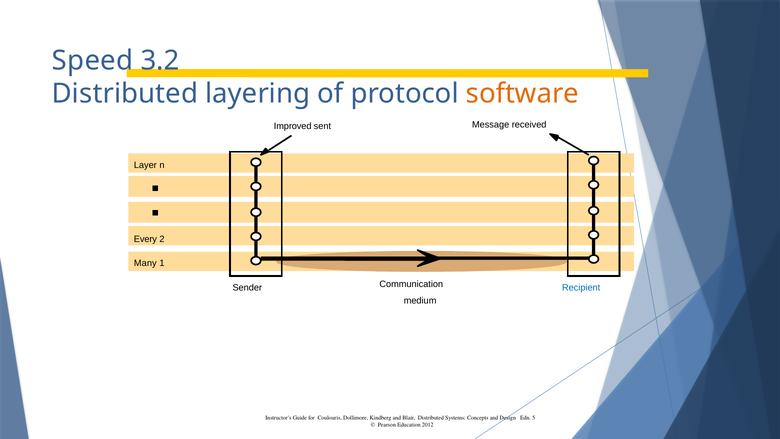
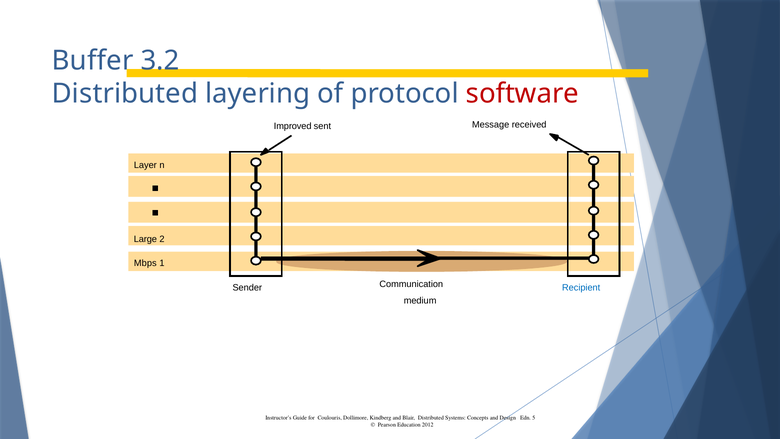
Speed: Speed -> Buffer (93, 60)
software colour: orange -> red (522, 94)
Every: Every -> Large (145, 239)
Many: Many -> Mbps (145, 263)
